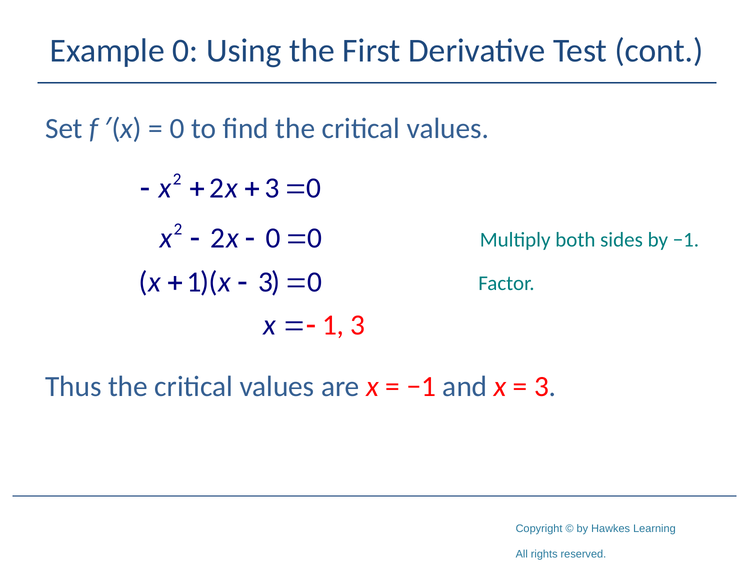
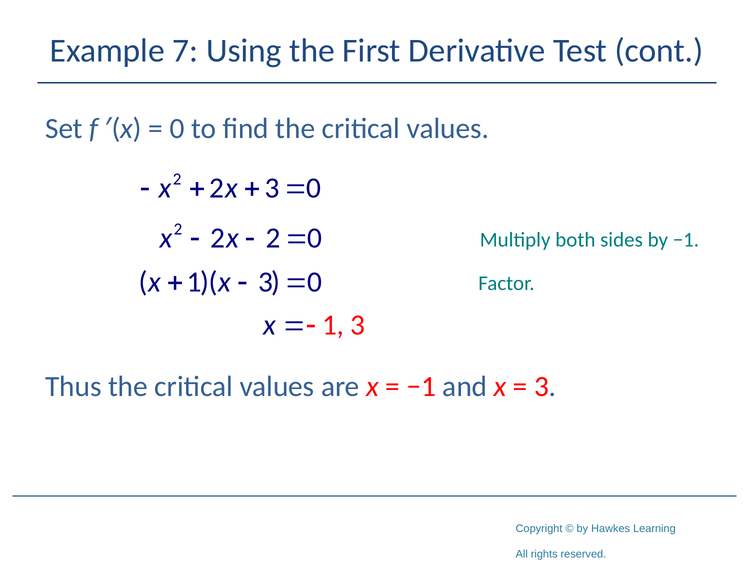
Example 0: 0 -> 7 (185, 51)
0: 0 -> 2 (273, 238)
